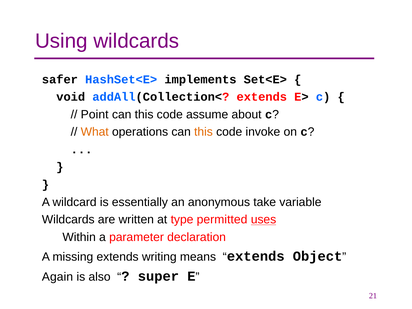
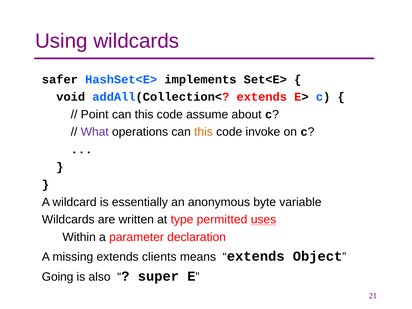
What colour: orange -> purple (95, 132)
take: take -> byte (265, 202)
writing: writing -> clients (159, 257)
Again: Again -> Going (58, 277)
